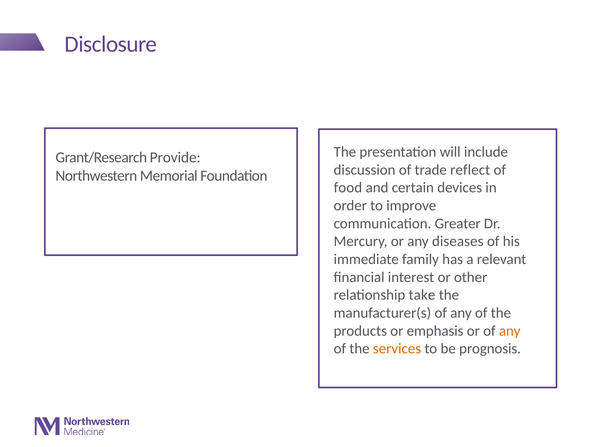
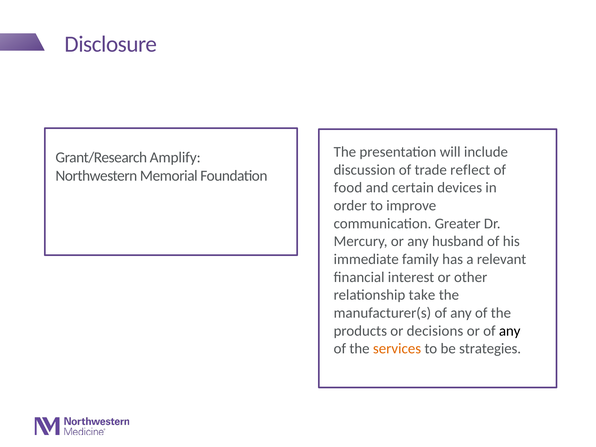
Provide: Provide -> Amplify (175, 157)
diseases: diseases -> husband (458, 241)
emphasis: emphasis -> decisions (435, 331)
any colour: orange -> black (510, 331)
prognosis: prognosis -> strategies (490, 349)
